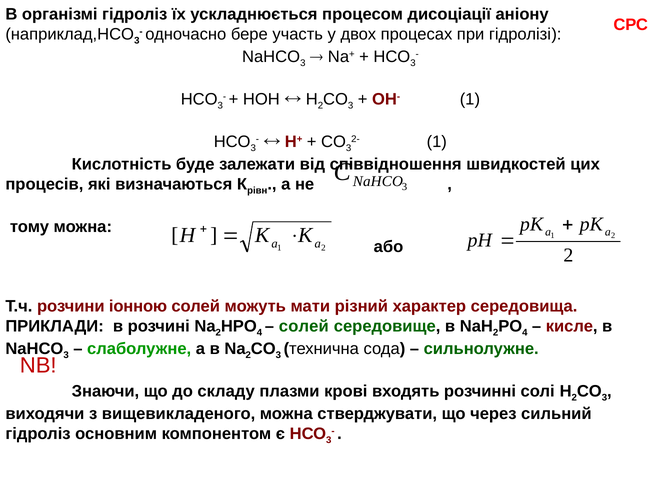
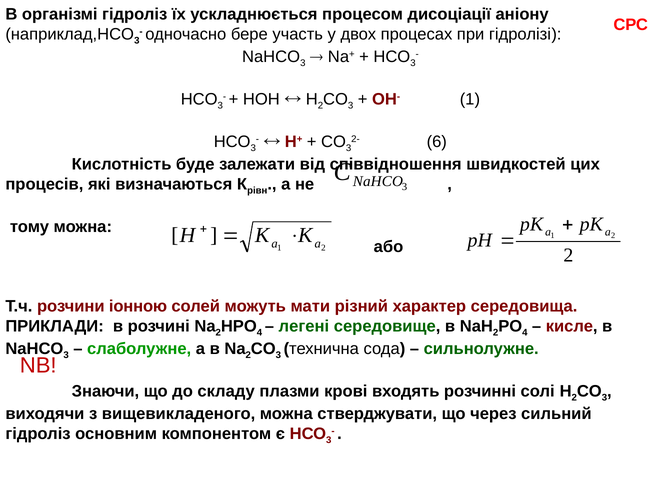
1: 1 -> 6 (437, 142)
солей: солей -> легені (304, 326)
